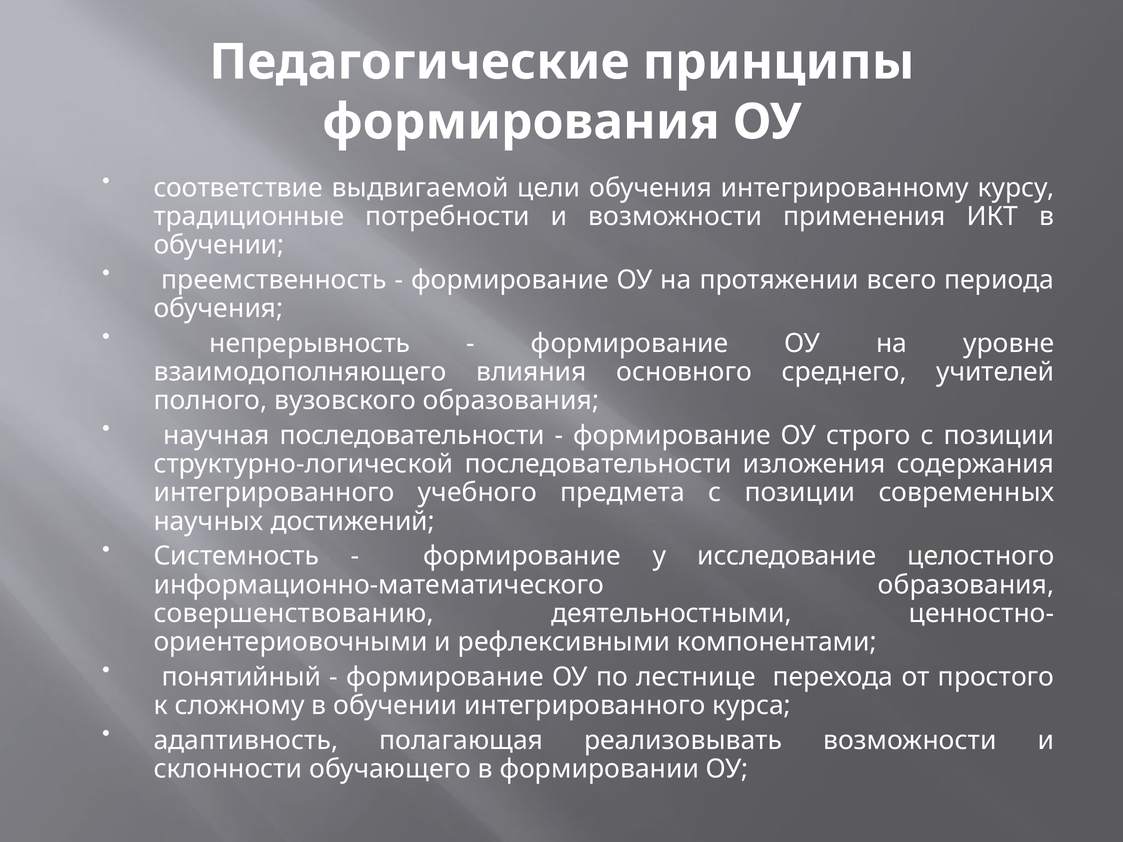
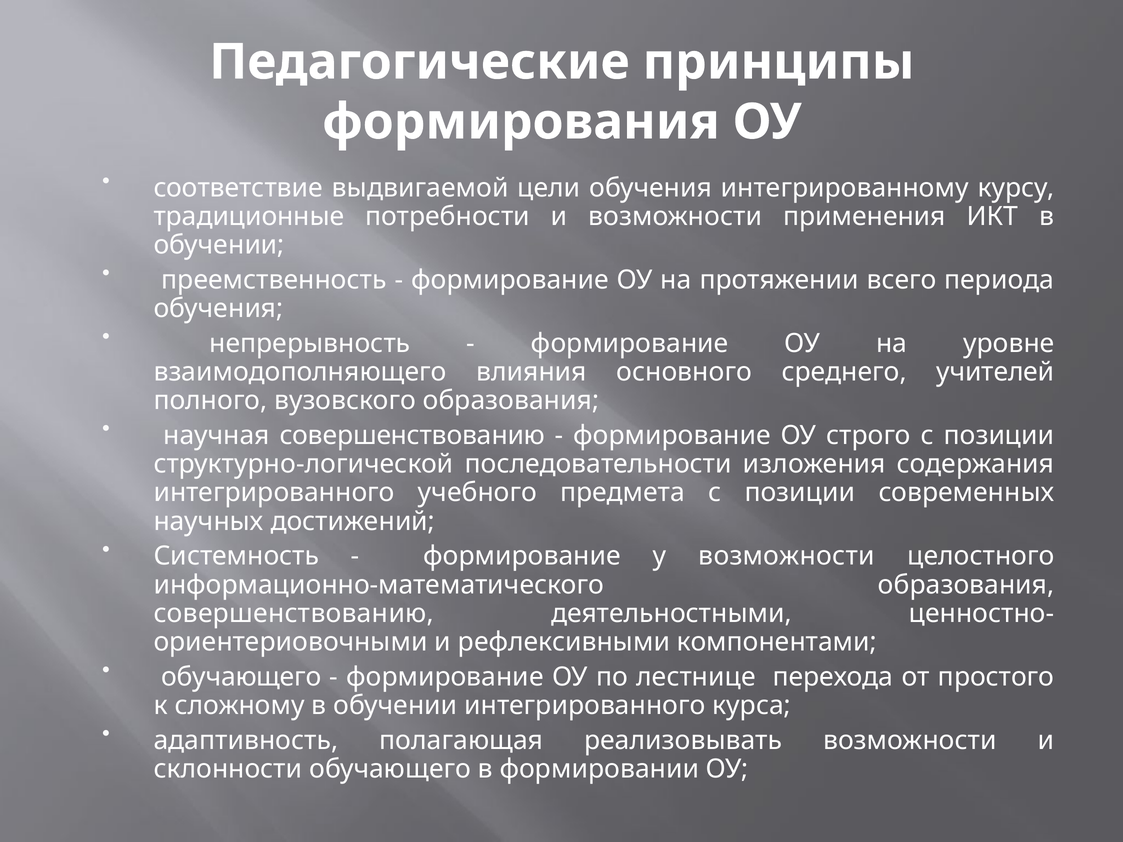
научная последовательности: последовательности -> совершенствованию (412, 436)
у исследование: исследование -> возможности (787, 556)
понятийный: понятийный -> обучающего (241, 677)
